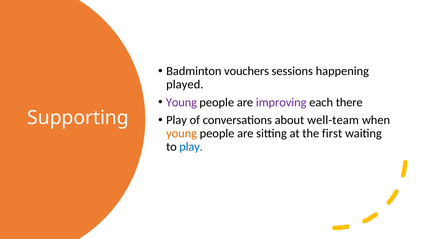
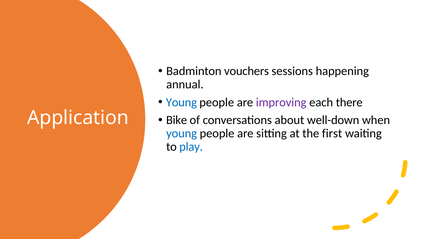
played: played -> annual (185, 85)
Young colour: purple -> blue (181, 102)
Supporting: Supporting -> Application (78, 118)
Play: Play -> Bike (177, 120)
well-team: well-team -> well-down (333, 120)
young colour: orange -> blue (182, 133)
